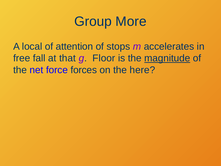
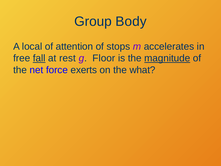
More: More -> Body (131, 21)
fall underline: none -> present (39, 58)
that: that -> rest (67, 58)
forces: forces -> exerts (84, 70)
here: here -> what (143, 70)
